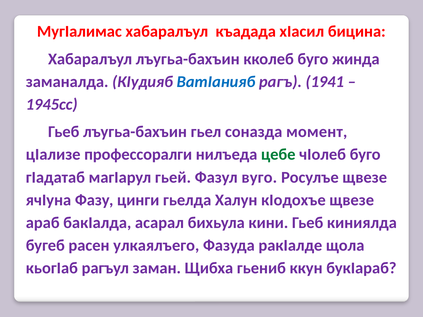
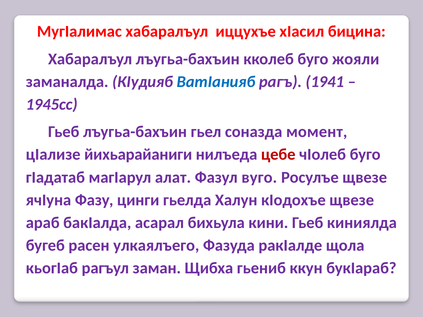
къадада: къадада -> иццухъе (246, 31)
жинда: жинда -> жояли (356, 59)
профессоралги: профессоралги -> йихьарайаниги (138, 155)
цебе colour: green -> red (278, 155)
гьей: гьей -> алат (173, 177)
